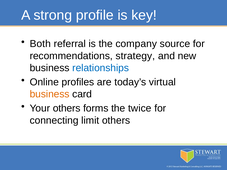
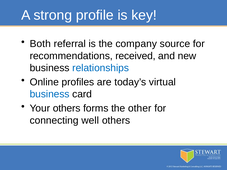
strategy: strategy -> received (135, 56)
business colour: orange -> blue (50, 94)
twice: twice -> other (140, 108)
limit: limit -> well (90, 121)
